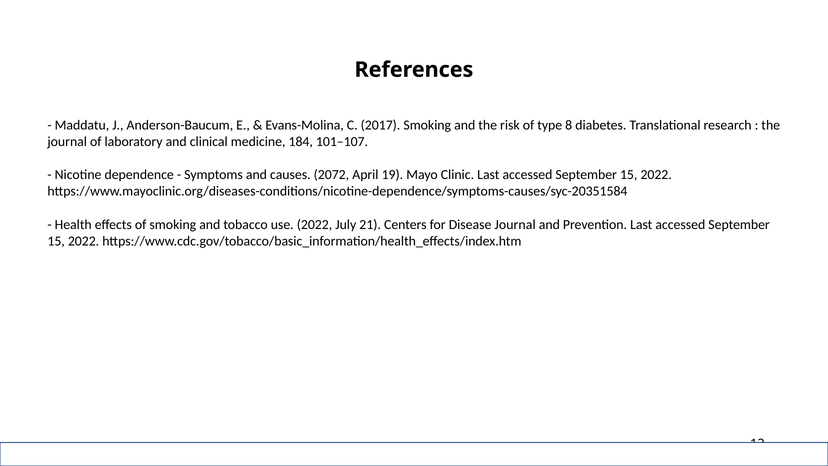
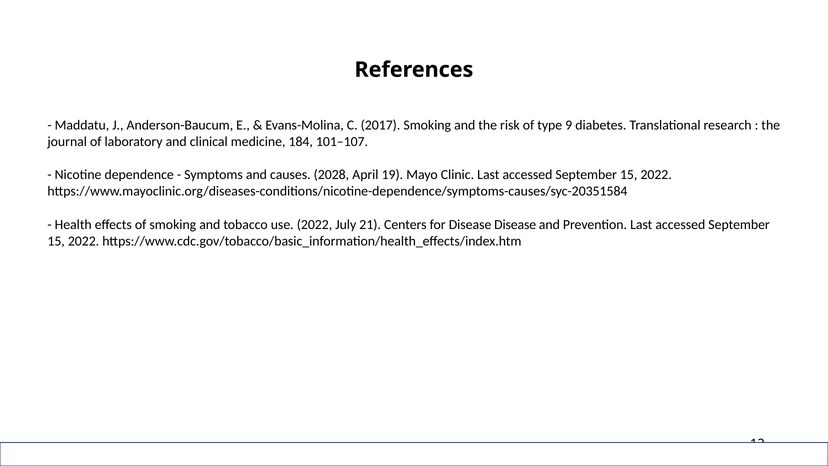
8: 8 -> 9 (569, 125)
2072: 2072 -> 2028 (331, 175)
Disease Journal: Journal -> Disease (515, 224)
